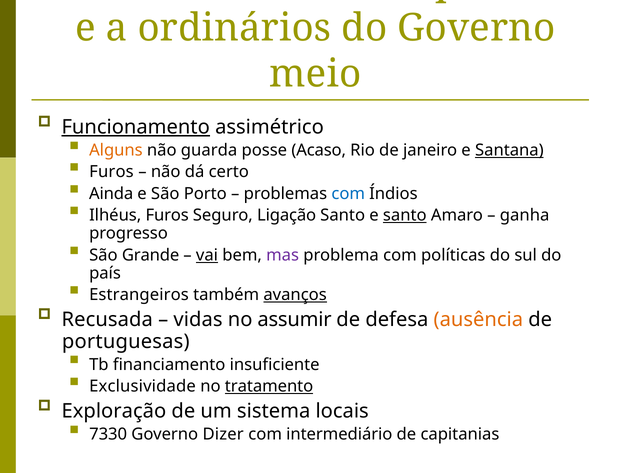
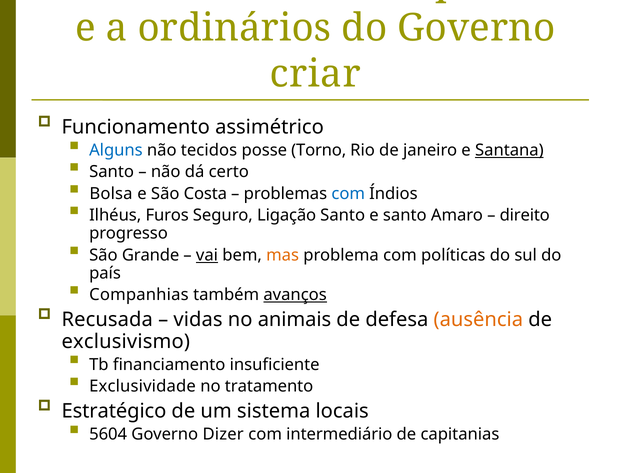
meio: meio -> criar (315, 74)
Funcionamento underline: present -> none (136, 127)
Alguns colour: orange -> blue (116, 150)
guarda: guarda -> tecidos (209, 150)
Acaso: Acaso -> Torno (319, 150)
Furos: Furos -> Santo (112, 172)
Ainda: Ainda -> Bolsa (111, 194)
Porto: Porto -> Costa (205, 194)
santo underline: present -> none (405, 216)
ganha: ganha -> direito (525, 216)
mas colour: purple -> orange (283, 255)
Estrangeiros: Estrangeiros -> Companhias (139, 295)
assumir: assumir -> animais (294, 320)
portuguesas: portuguesas -> exclusivismo (126, 342)
tratamento underline: present -> none (269, 387)
Exploração: Exploração -> Estratégico (114, 411)
7330: 7330 -> 5604 (108, 434)
